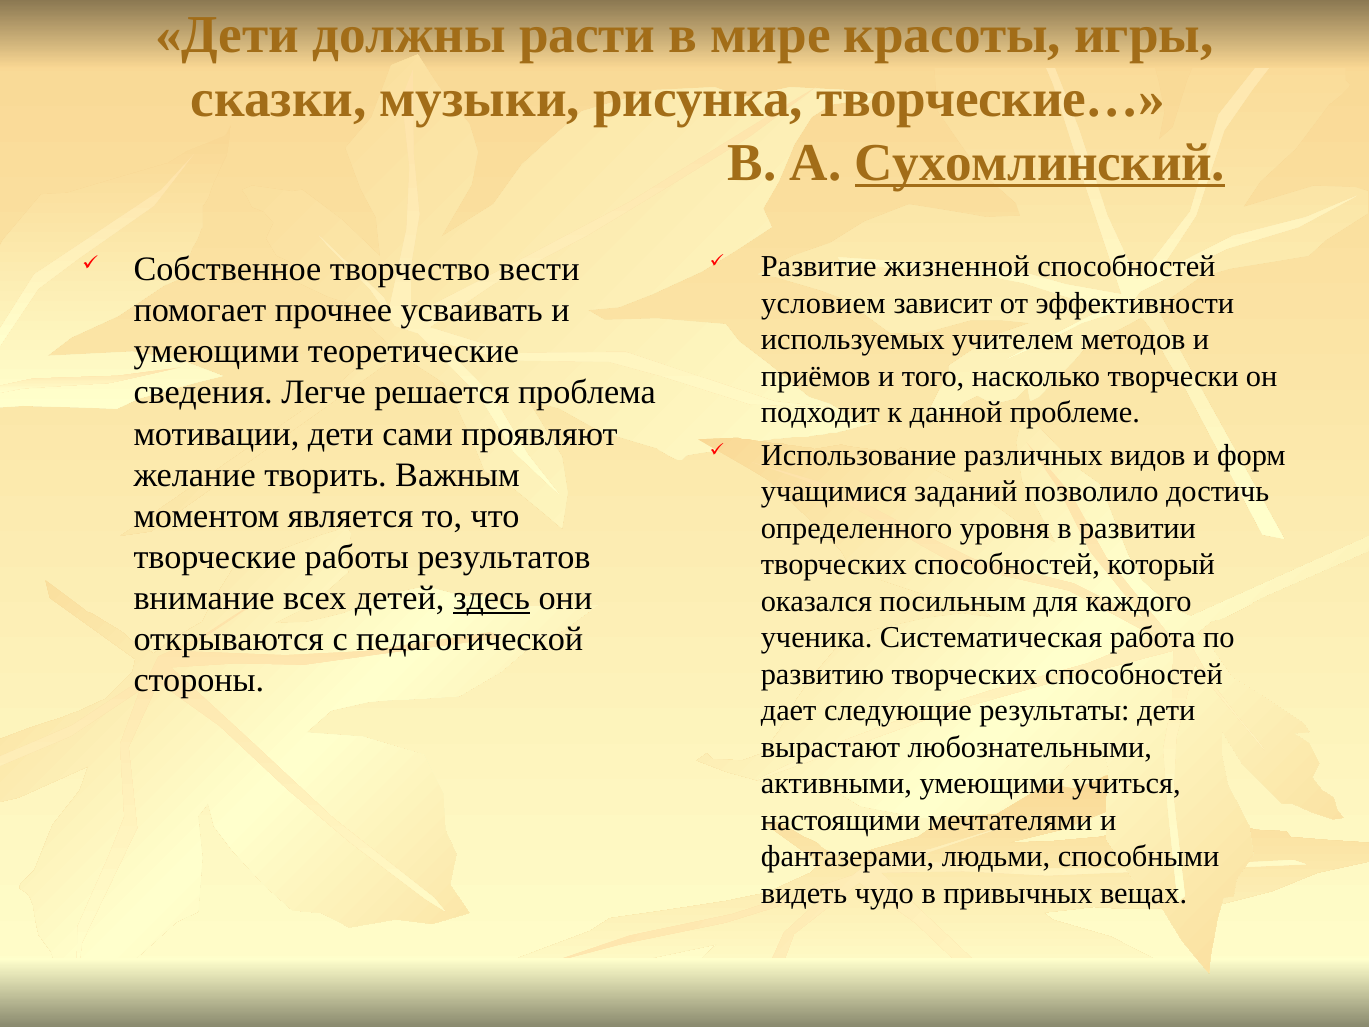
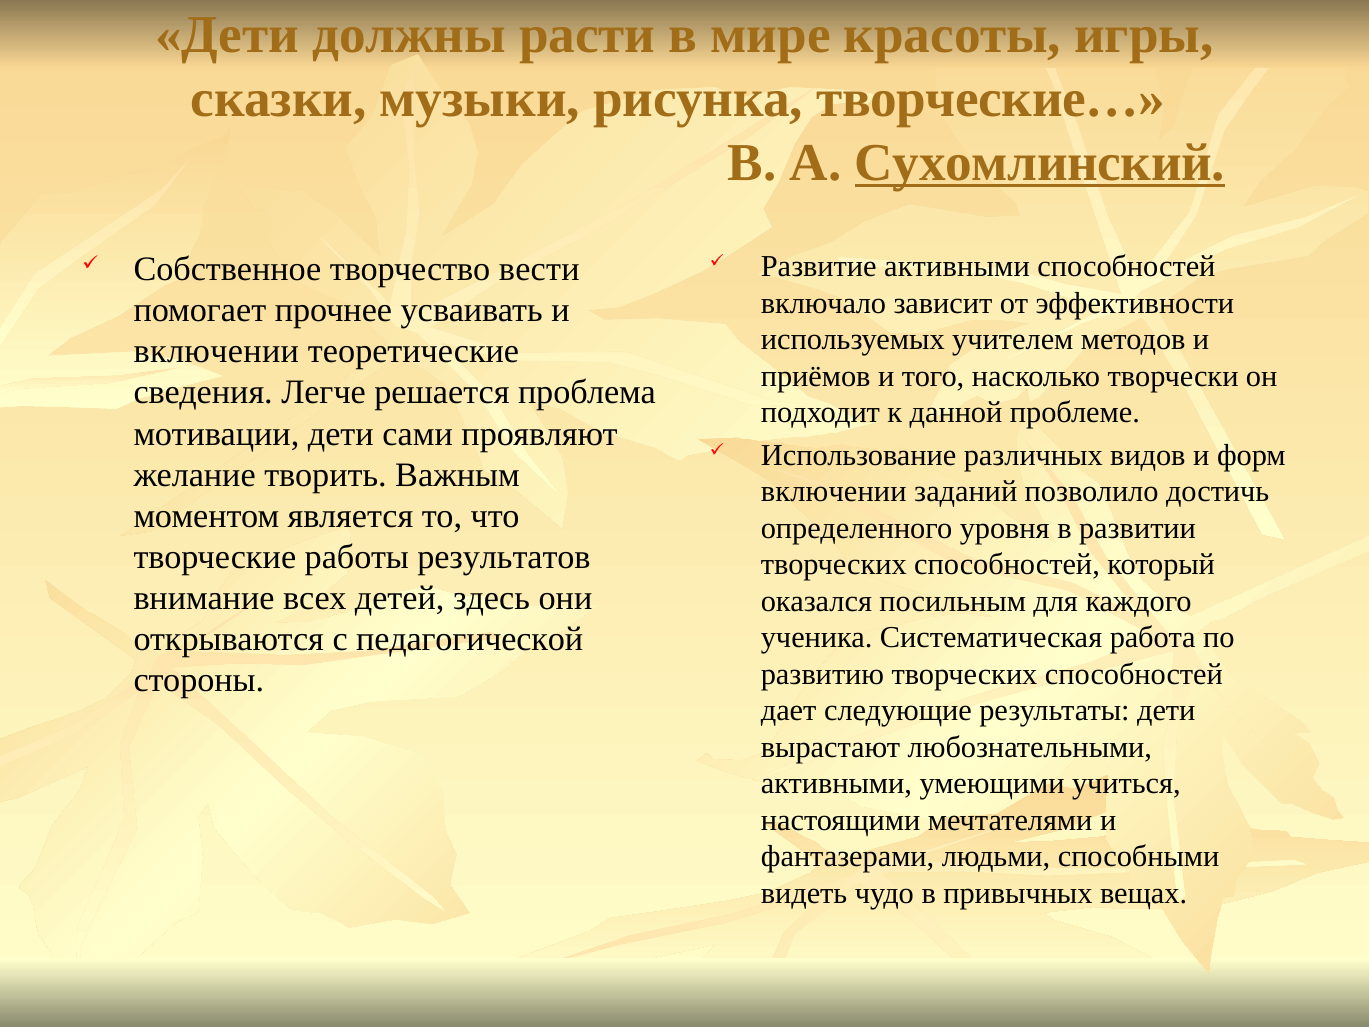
Развитие жизненной: жизненной -> активными (957, 267)
условием: условием -> включало (824, 303)
умеющими: умеющими -> включении (216, 351)
учащимися: учащимися -> включении (834, 492)
здесь underline: present -> none (492, 598)
